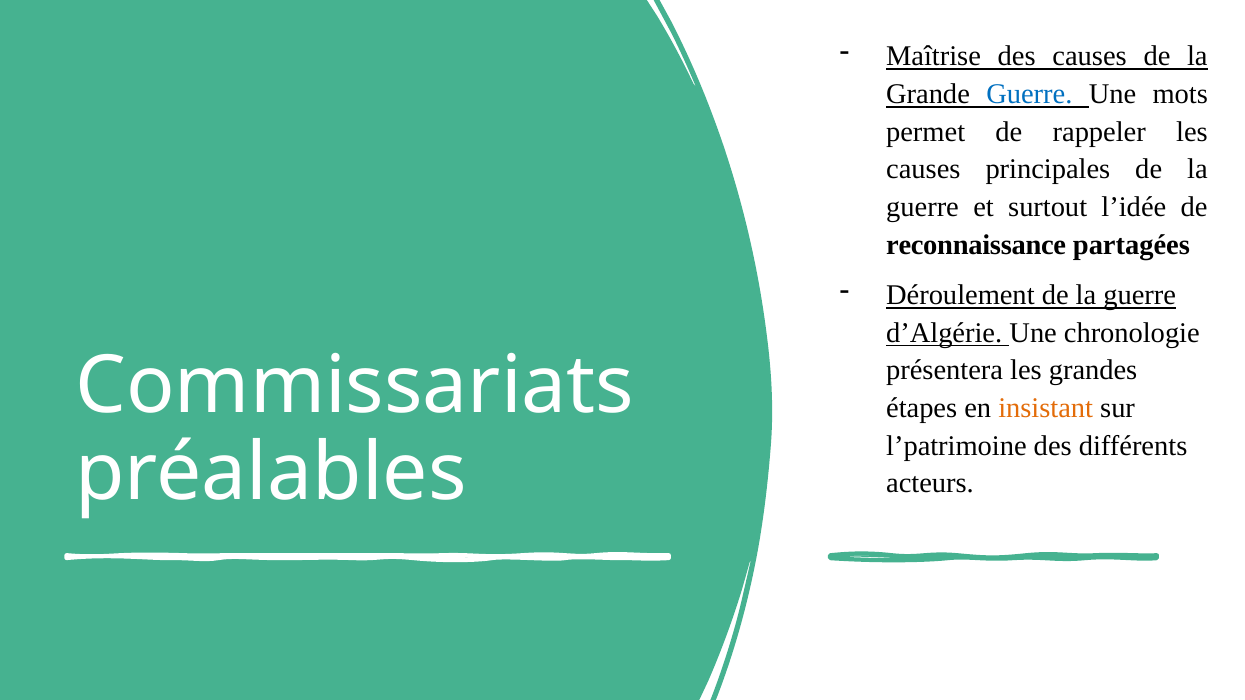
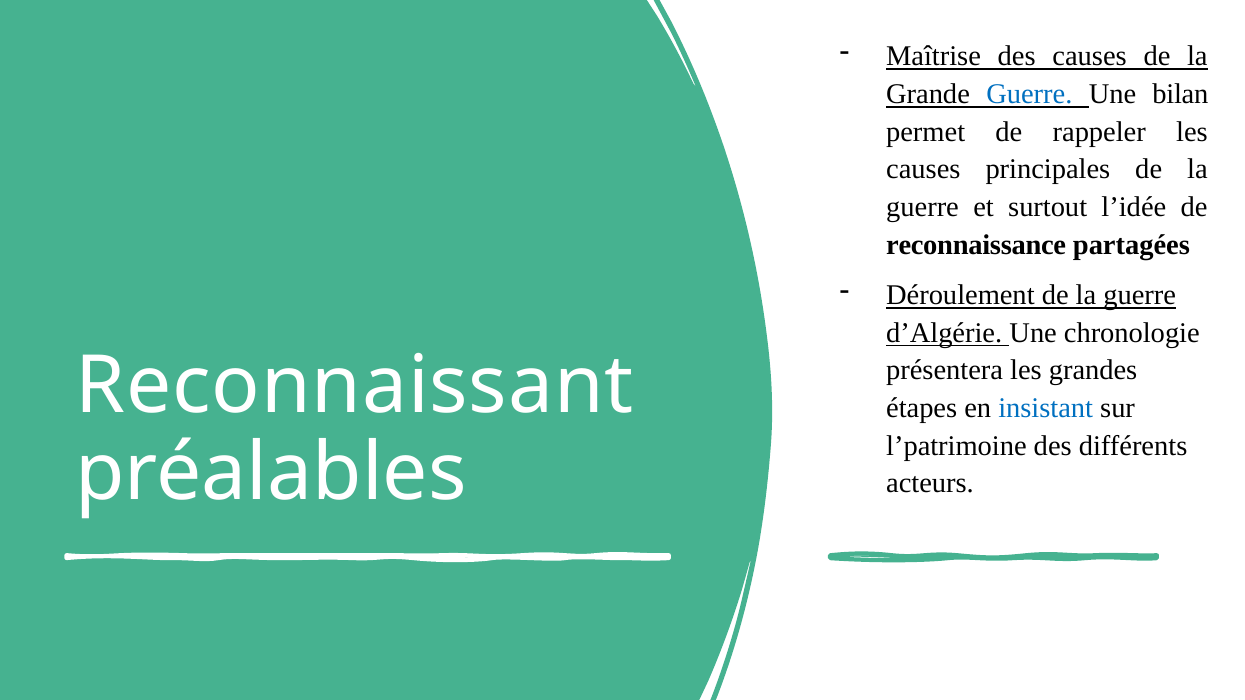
mots: mots -> bilan (1180, 94)
Commissariats: Commissariats -> Reconnaissant (355, 386)
insistant colour: orange -> blue (1046, 408)
